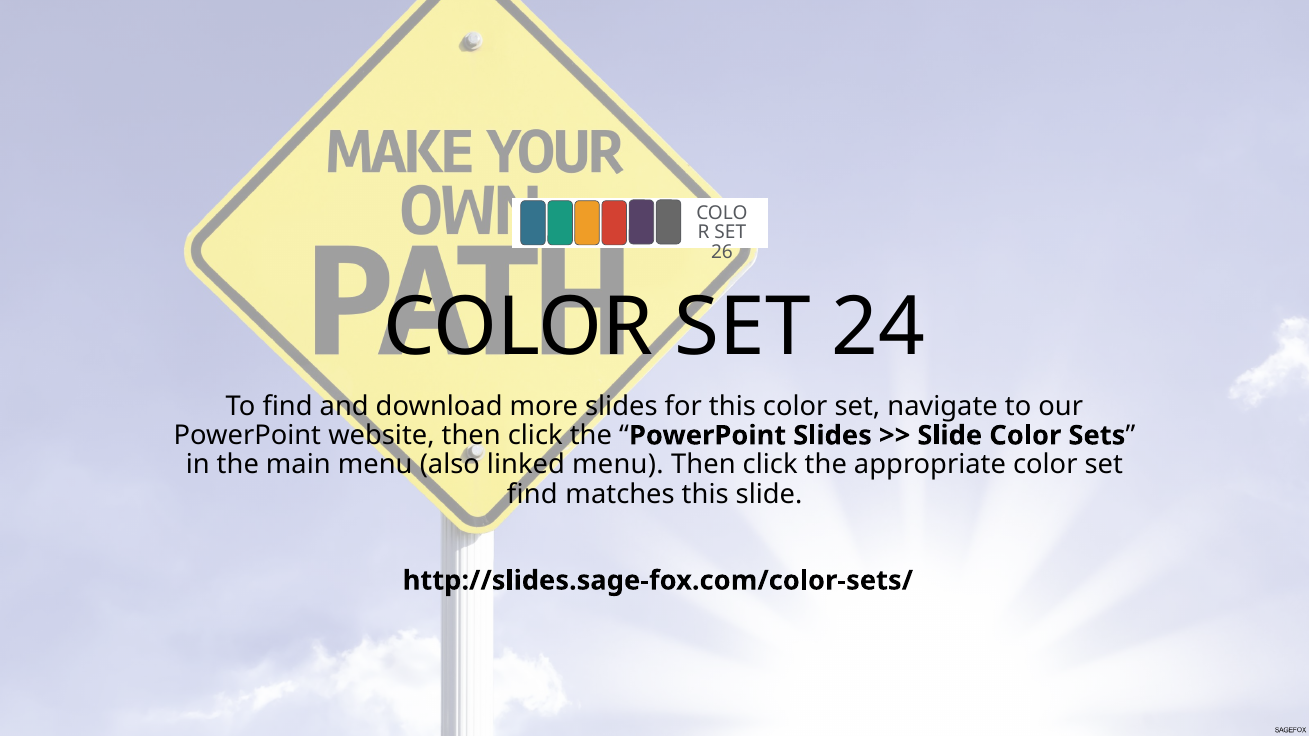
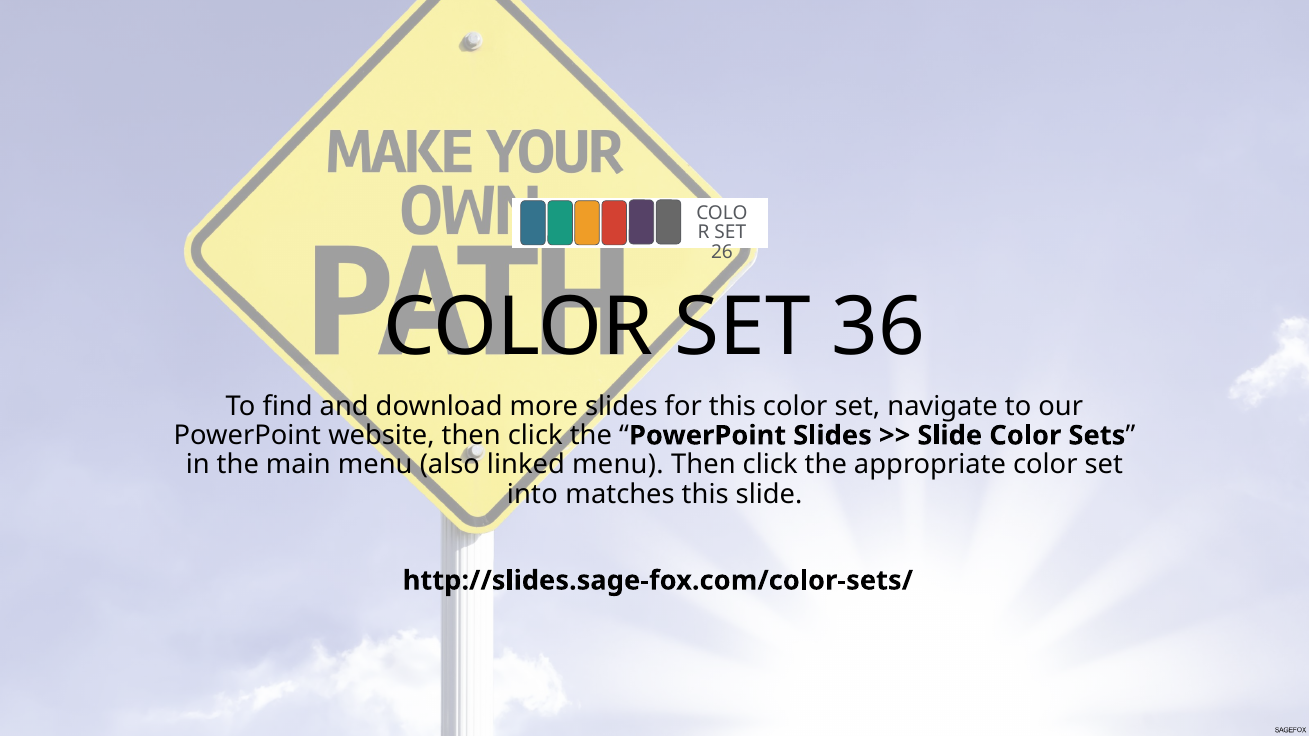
24: 24 -> 36 (879, 327)
find: find -> into (532, 495)
